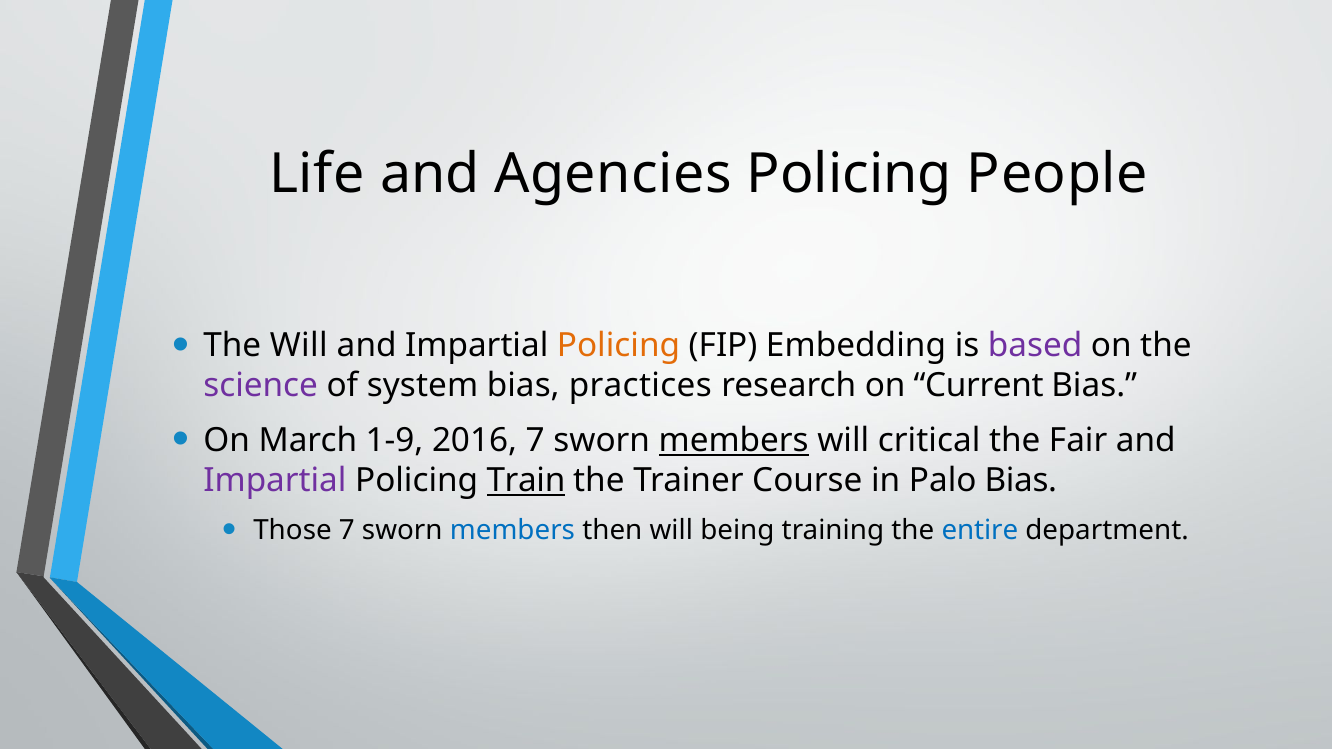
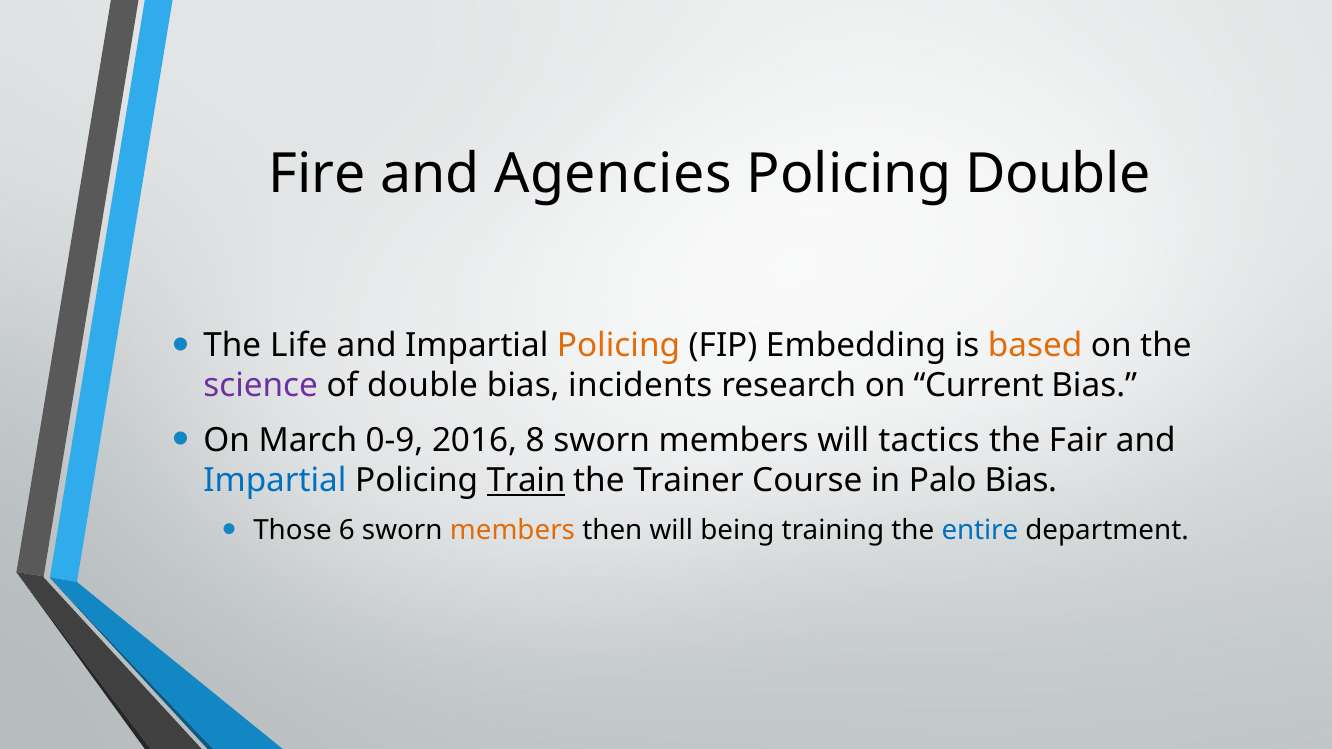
Life: Life -> Fire (317, 175)
Policing People: People -> Double (1058, 175)
The Will: Will -> Life (299, 346)
based colour: purple -> orange (1035, 346)
of system: system -> double (422, 386)
practices: practices -> incidents (640, 386)
1-9: 1-9 -> 0-9 (395, 441)
2016 7: 7 -> 8 (535, 441)
members underline: present -> none (734, 441)
critical: critical -> tactics (929, 441)
Impartial colour: purple -> blue (275, 481)
Those 7: 7 -> 6 (347, 531)
members colour: blue -> orange (512, 531)
